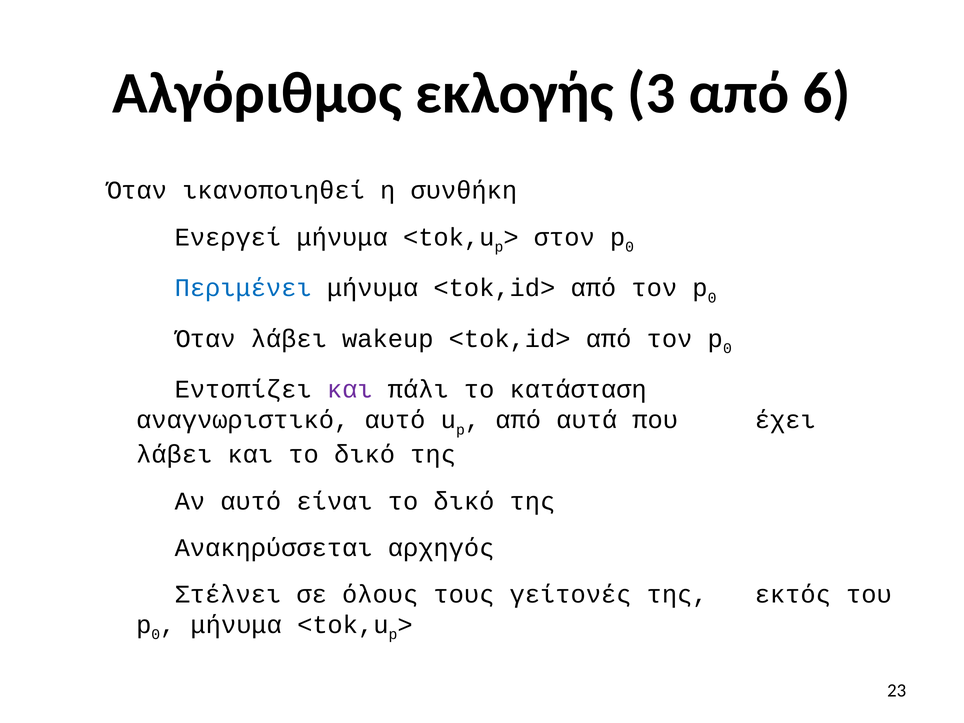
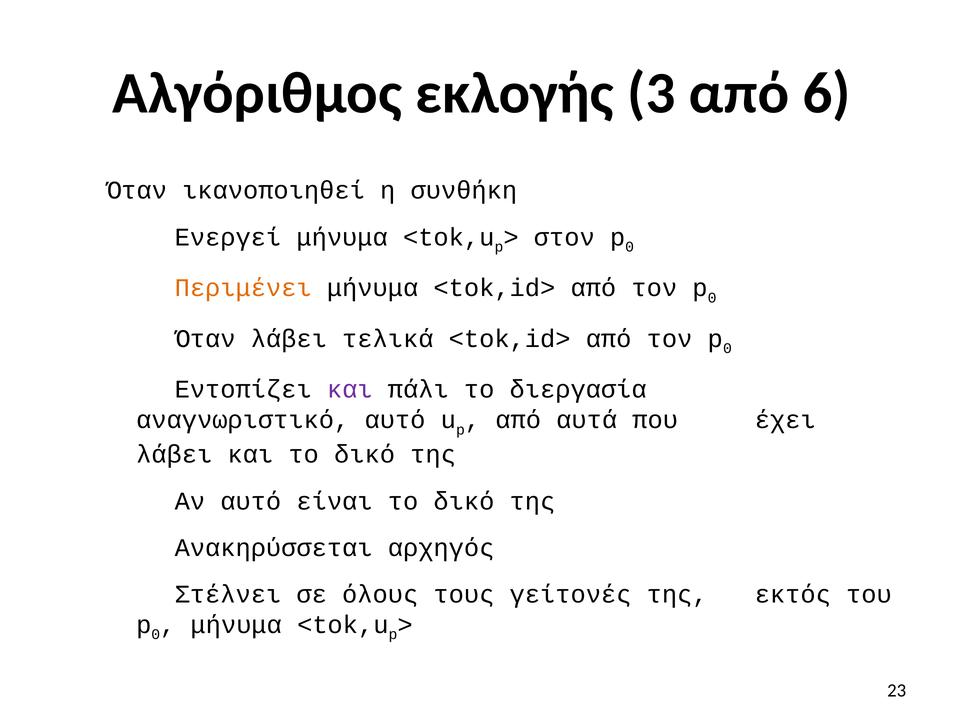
Περιμένει colour: blue -> orange (243, 288)
wakeup: wakeup -> τελικά (388, 339)
κατάσταση: κατάσταση -> διεργασία (578, 389)
